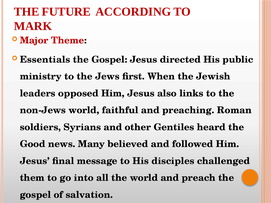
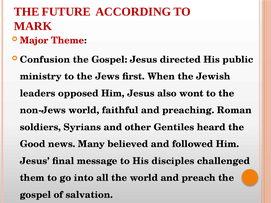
Essentials: Essentials -> Confusion (45, 60)
links: links -> wont (191, 93)
